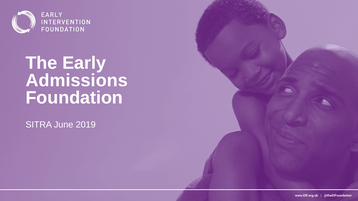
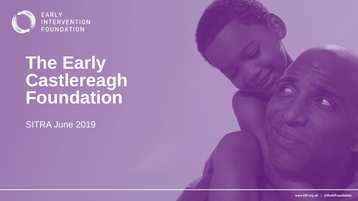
Admissions: Admissions -> Castlereagh (77, 81)
